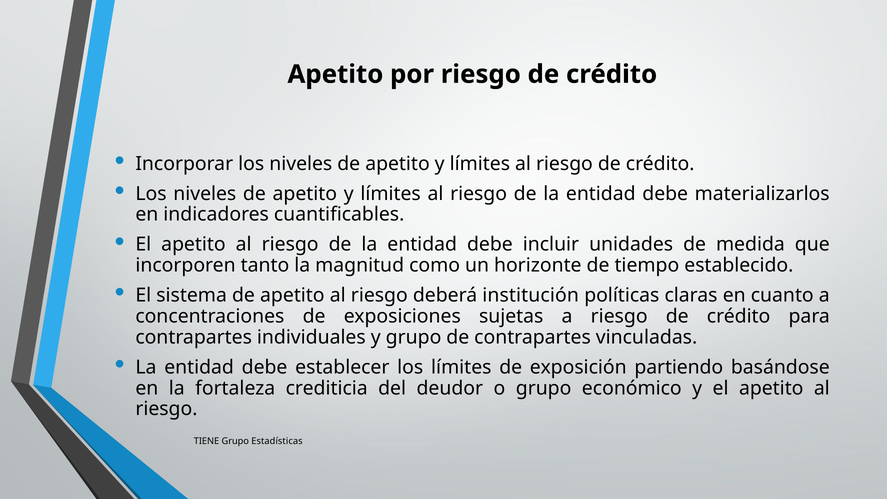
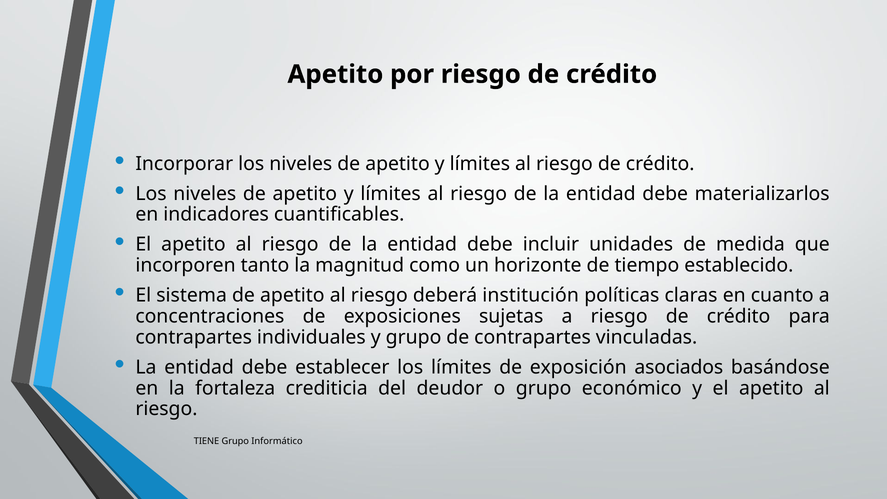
partiendo: partiendo -> asociados (679, 367)
Estadísticas: Estadísticas -> Informático (277, 441)
